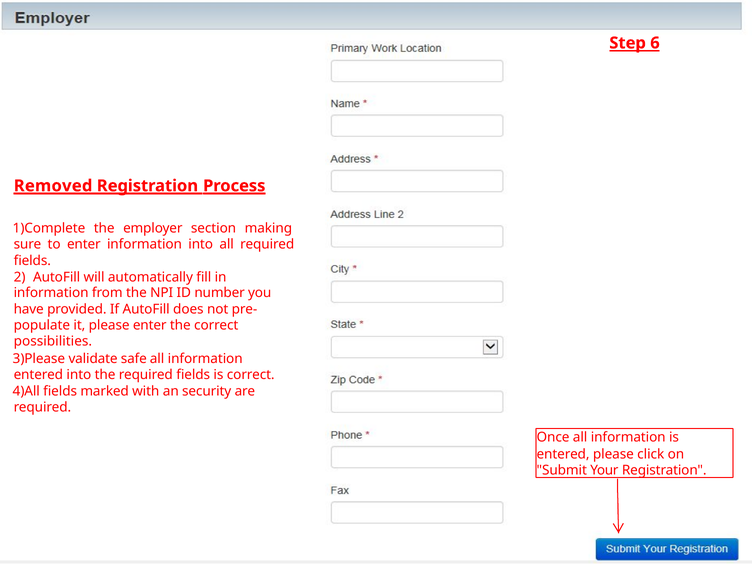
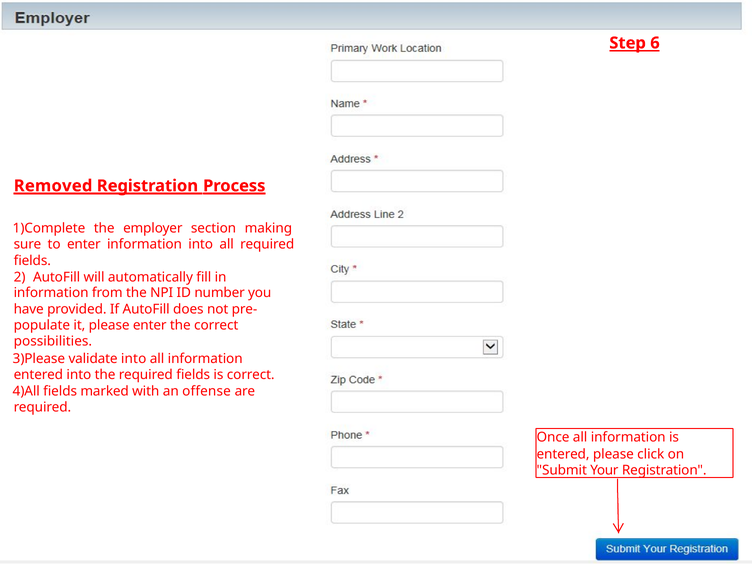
validate safe: safe -> into (134, 359)
security: security -> offense (207, 391)
